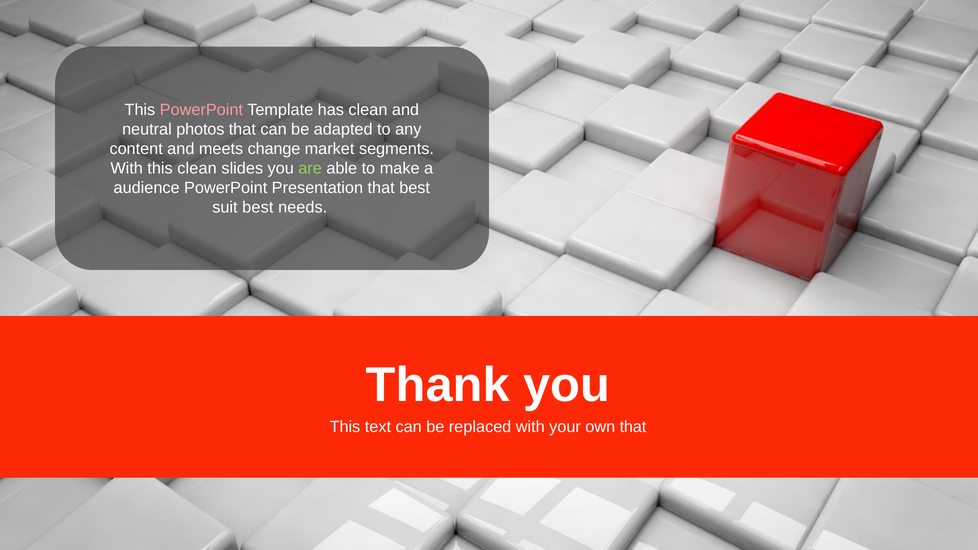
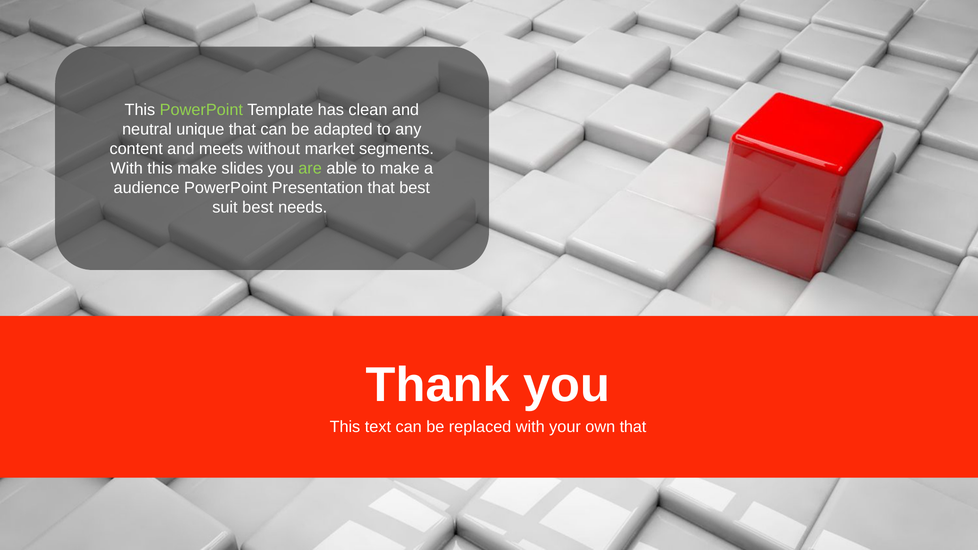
PowerPoint colour: pink -> light green (201, 110)
photos: photos -> unique (200, 129)
change: change -> without (274, 149)
this clean: clean -> make (197, 169)
